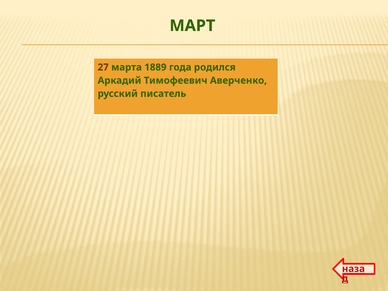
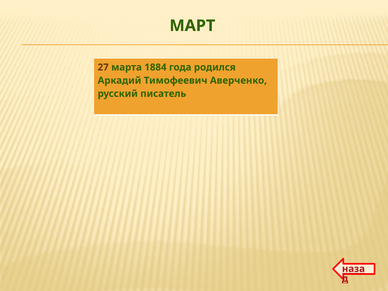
1889: 1889 -> 1884 (155, 67)
